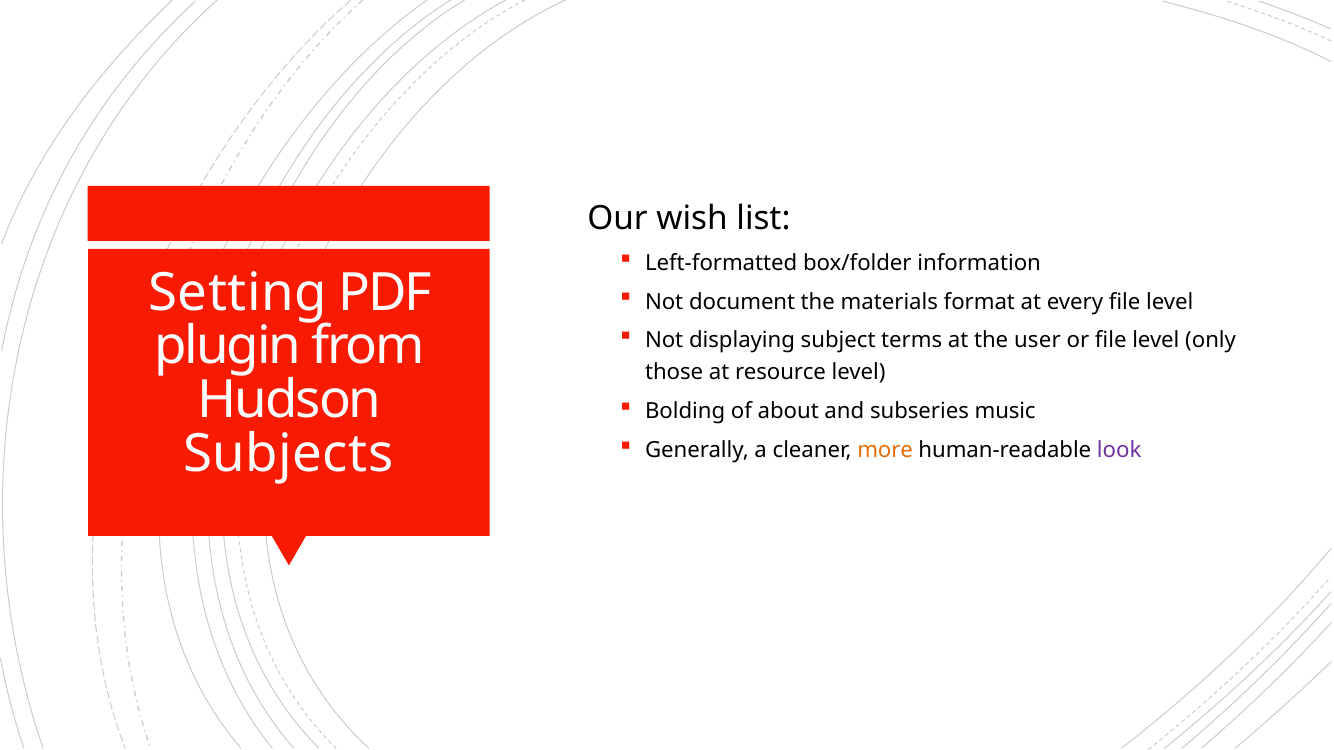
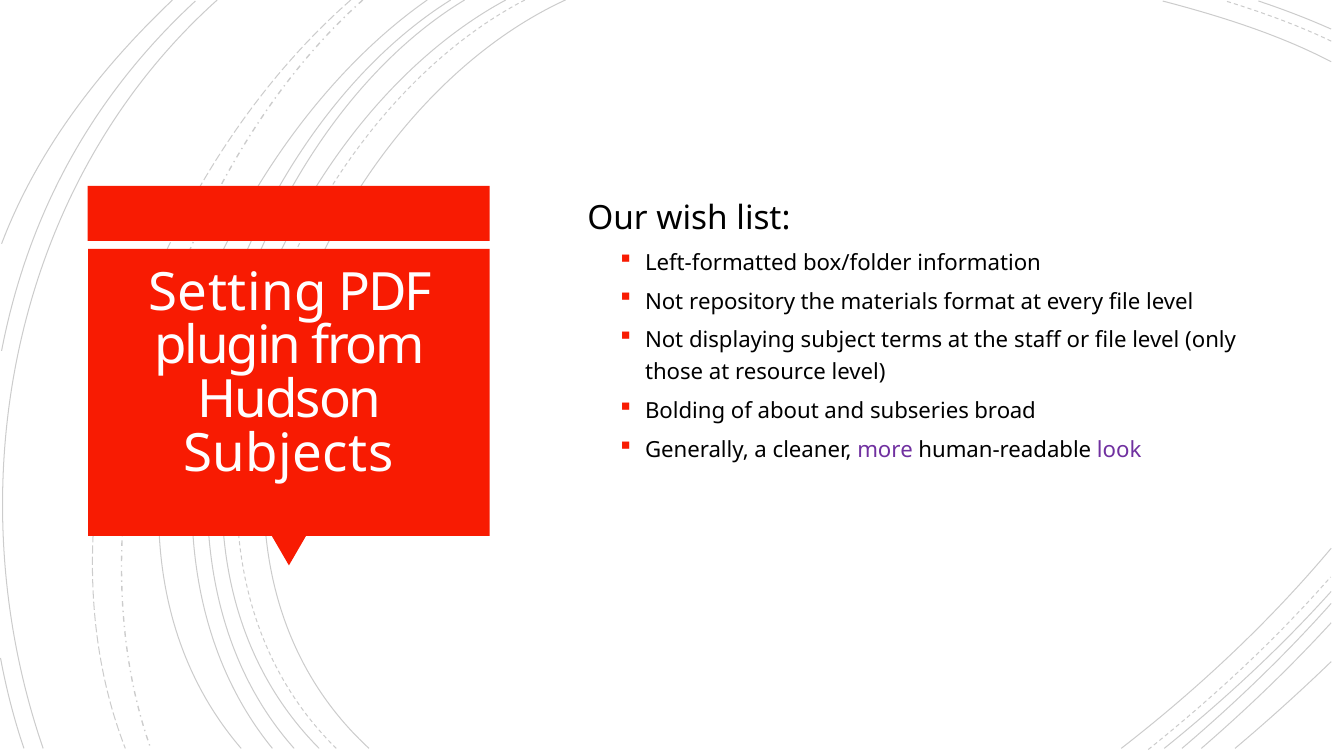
document: document -> repository (742, 302)
user: user -> staff (1037, 341)
music: music -> broad (1005, 412)
more colour: orange -> purple (885, 451)
